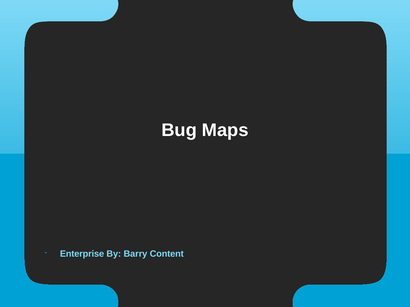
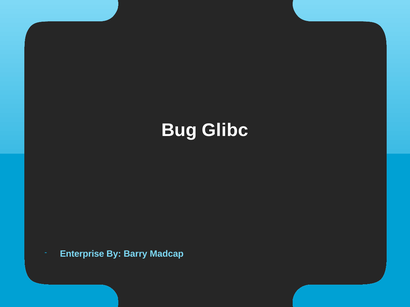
Maps: Maps -> Glibc (225, 130)
Content: Content -> Madcap (167, 254)
